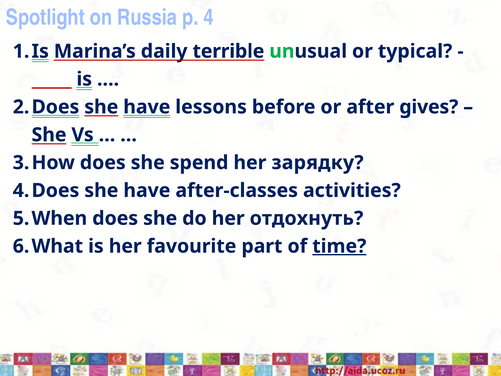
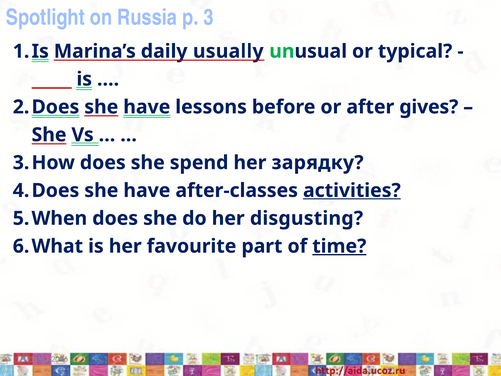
4: 4 -> 3 (209, 17)
terrible: terrible -> usually (228, 51)
activities underline: none -> present (352, 190)
отдохнуть: отдохнуть -> disgusting (307, 218)
